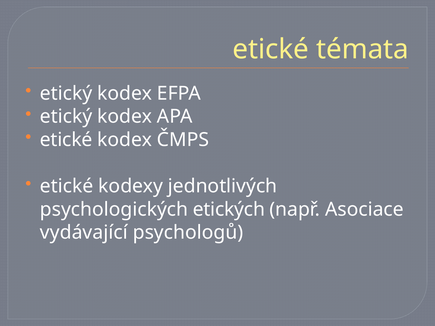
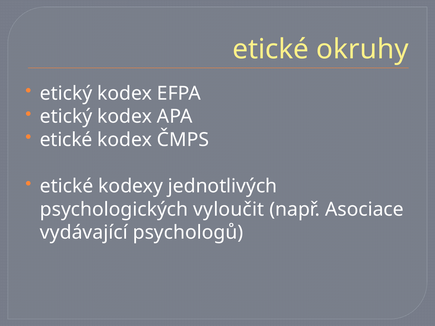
témata: témata -> okruhy (362, 50)
etických: etických -> vyloučit (229, 210)
